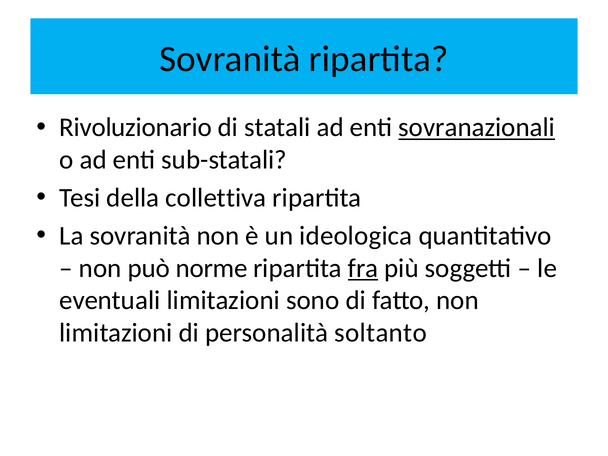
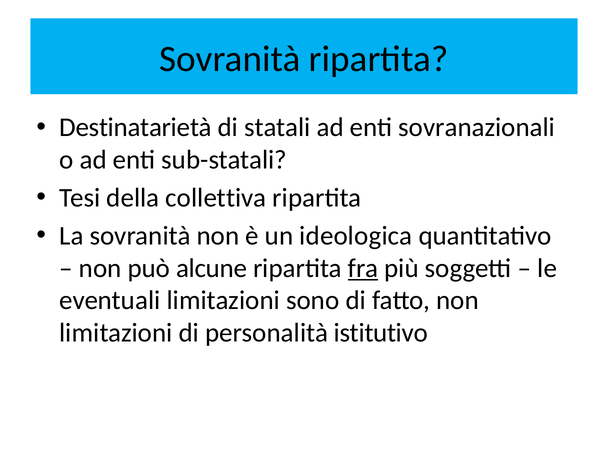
Rivoluzionario: Rivoluzionario -> Destinatarietà (136, 128)
sovranazionali underline: present -> none (477, 128)
norme: norme -> alcune (212, 268)
soltanto: soltanto -> istitutivo (381, 333)
